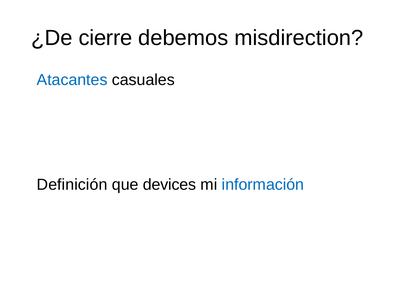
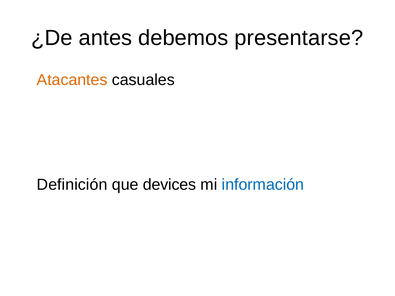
cierre: cierre -> antes (105, 38)
misdirection: misdirection -> presentarse (299, 38)
Atacantes colour: blue -> orange (72, 80)
